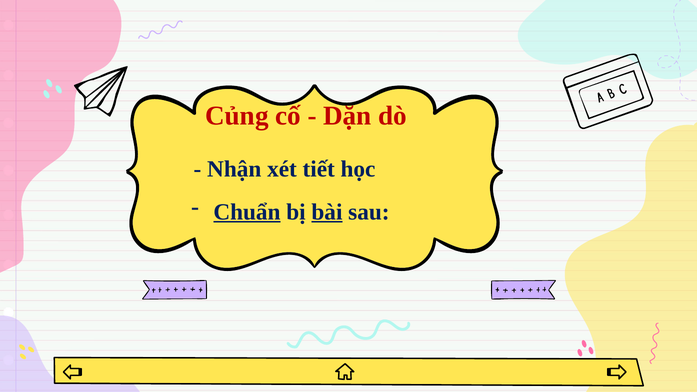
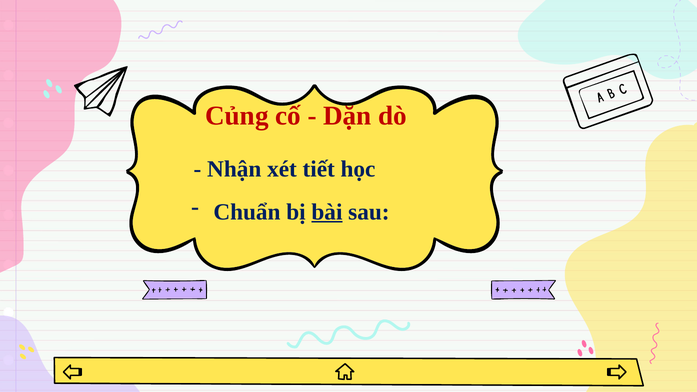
Chuẩn underline: present -> none (247, 212)
